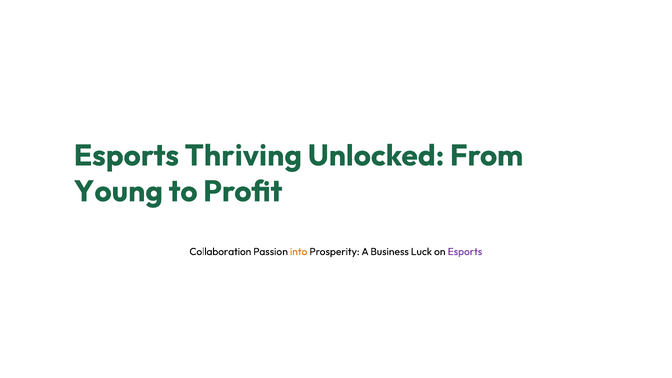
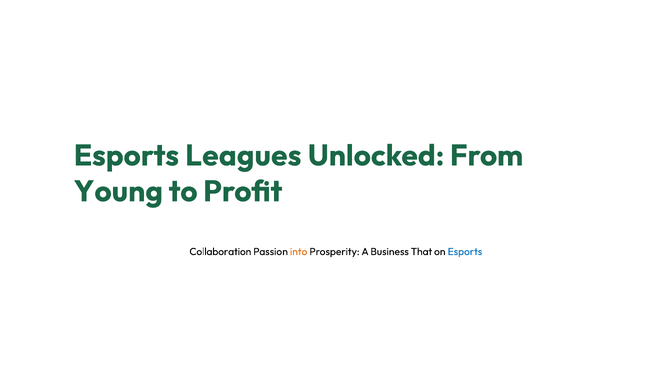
Thriving: Thriving -> Leagues (243, 156)
Luck: Luck -> That (421, 252)
Esports colour: purple -> blue (465, 252)
